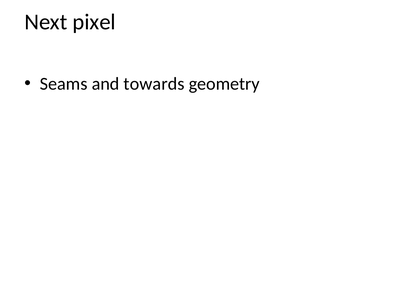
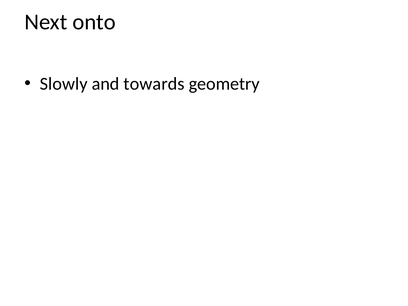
pixel: pixel -> onto (94, 22)
Seams: Seams -> Slowly (64, 84)
